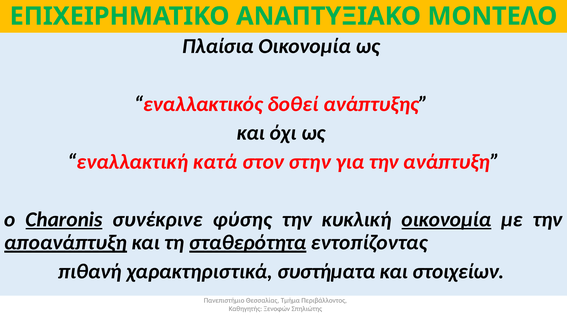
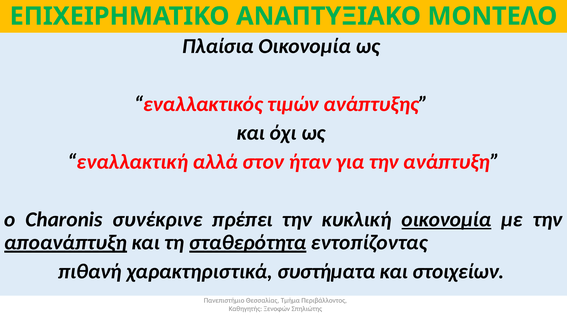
δοθεί: δοθεί -> τιμών (293, 104)
κατά: κατά -> αλλά (215, 162)
στην: στην -> ήταν (310, 162)
Charonis underline: present -> none (64, 220)
φύσης: φύσης -> πρέπει (242, 220)
